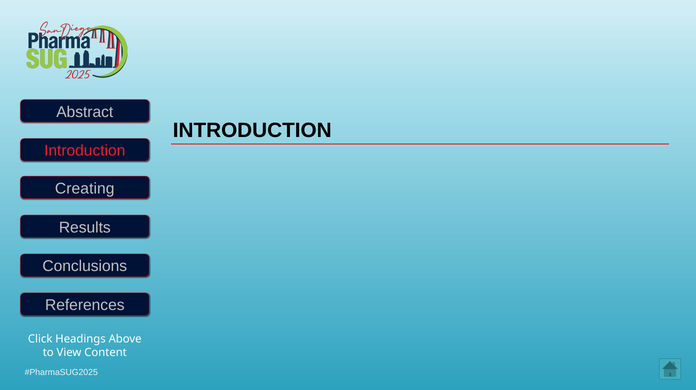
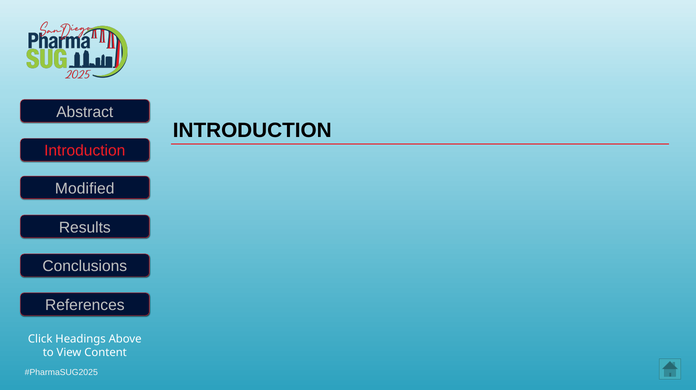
Creating: Creating -> Modified (85, 189)
